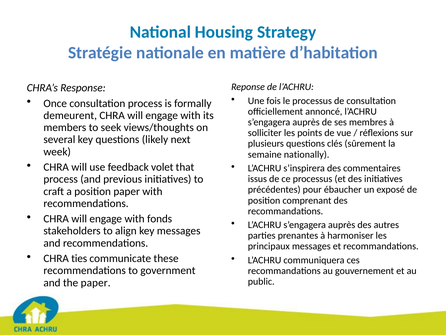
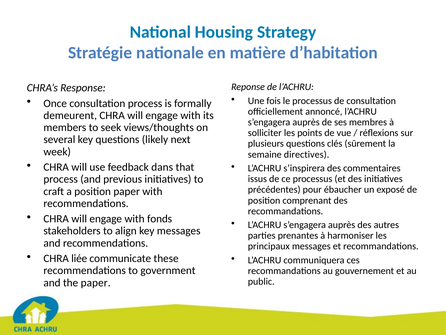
nationally: nationally -> directives (307, 154)
volet: volet -> dans (162, 167)
ties: ties -> liée (79, 258)
